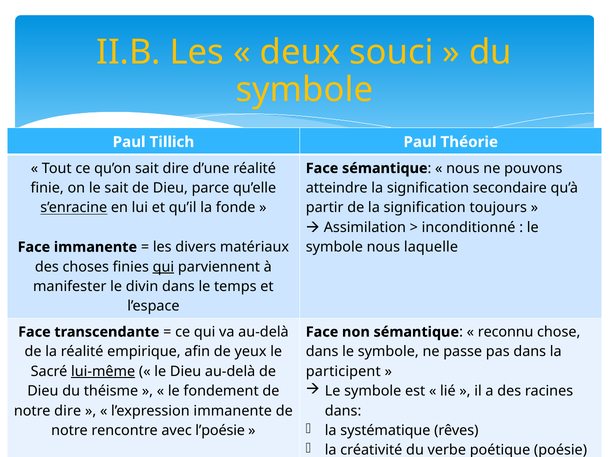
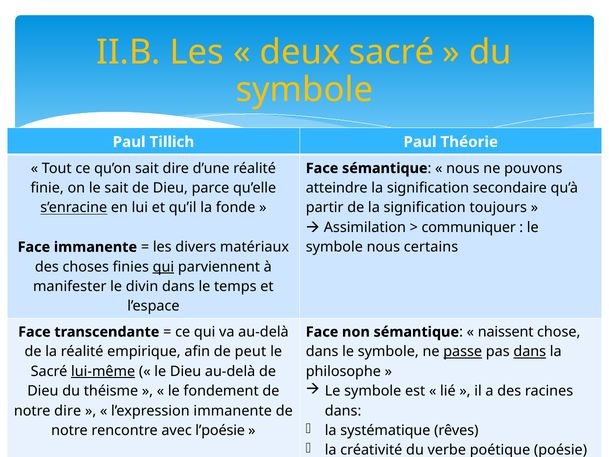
deux souci: souci -> sacré (392, 52)
inconditionné: inconditionné -> communiquer (469, 227)
laquelle: laquelle -> certains (431, 247)
reconnu: reconnu -> naissent (506, 332)
yeux: yeux -> peut (250, 351)
passe underline: none -> present (463, 351)
dans underline: none -> present (530, 351)
participent: participent -> philosophe (343, 371)
